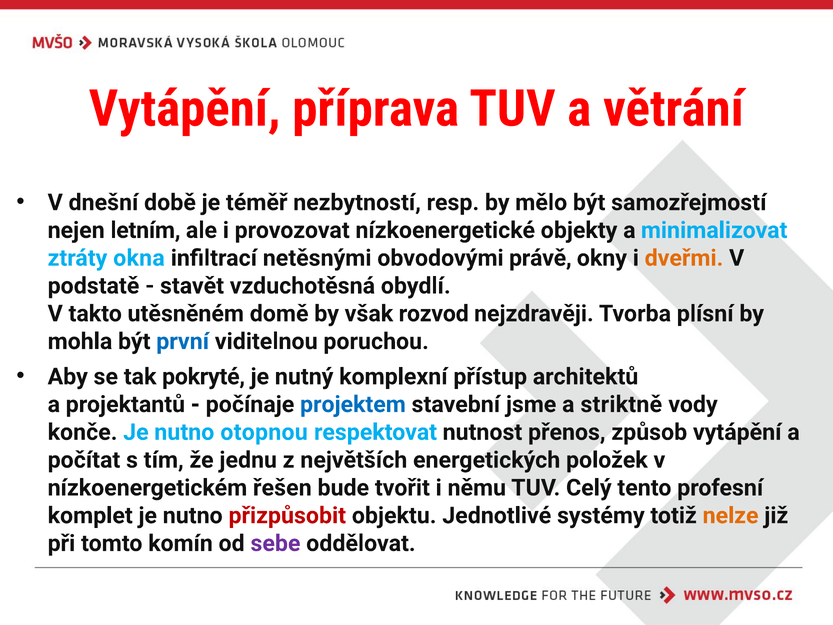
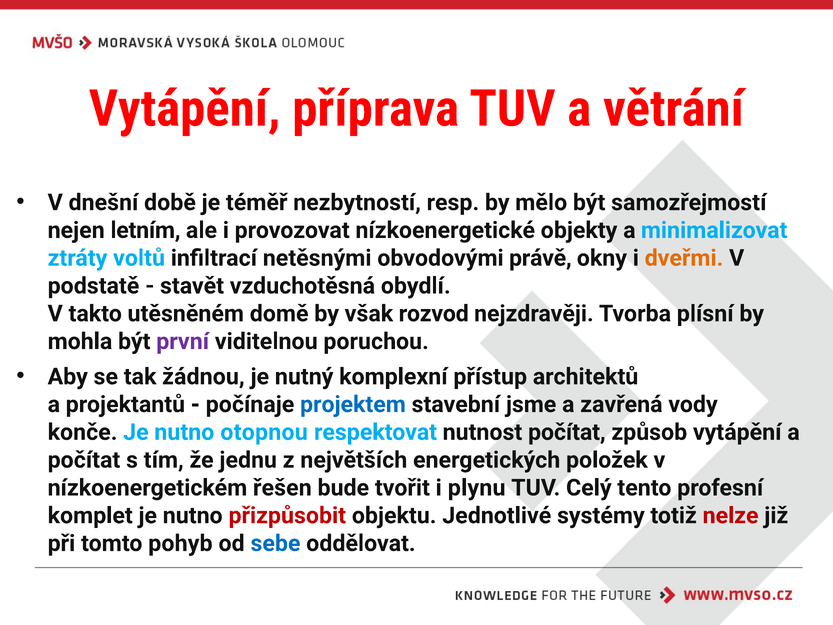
okna: okna -> voltů (139, 258)
první colour: blue -> purple (183, 341)
pokryté: pokryté -> žádnou (203, 376)
striktně: striktně -> zavřená (621, 404)
nutnost přenos: přenos -> počítat (567, 432)
němu: němu -> plynu (477, 488)
nelze colour: orange -> red (731, 515)
komín: komín -> pohyb (180, 543)
sebe colour: purple -> blue (275, 543)
